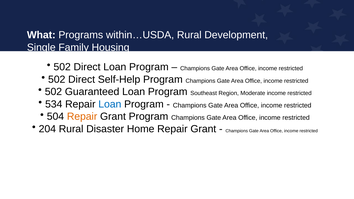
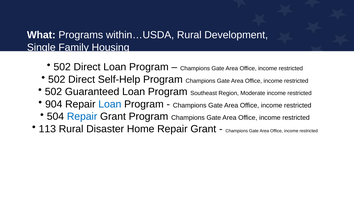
534: 534 -> 904 (54, 104)
Repair colour: orange -> blue (82, 117)
204: 204 -> 113 (47, 129)
